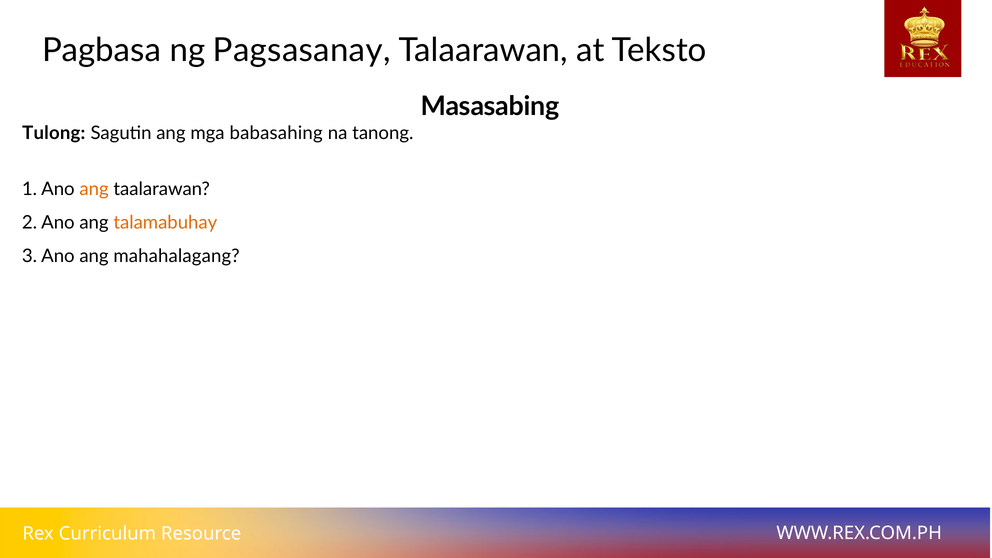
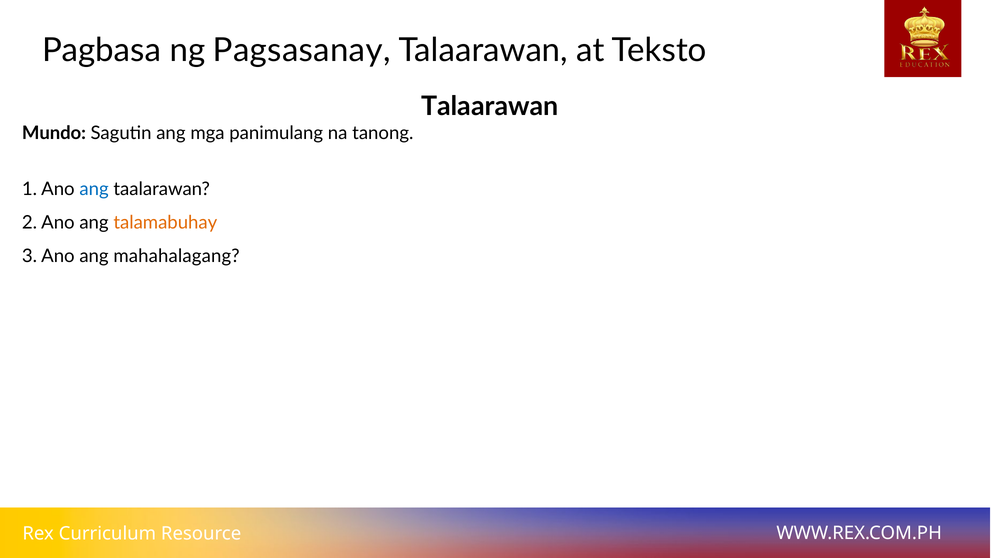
Masasabing: Masasabing -> Talaarawan (490, 107)
Tulong: Tulong -> Mundo (54, 133)
babasahing: babasahing -> panimulang (276, 133)
ang colour: orange -> blue (94, 189)
